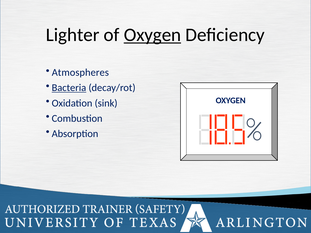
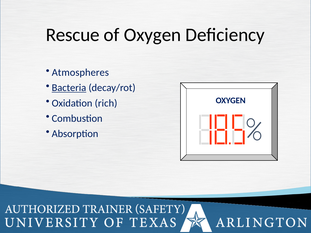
Lighter: Lighter -> Rescue (73, 35)
Oxygen underline: present -> none (152, 35)
sink: sink -> rich (106, 103)
